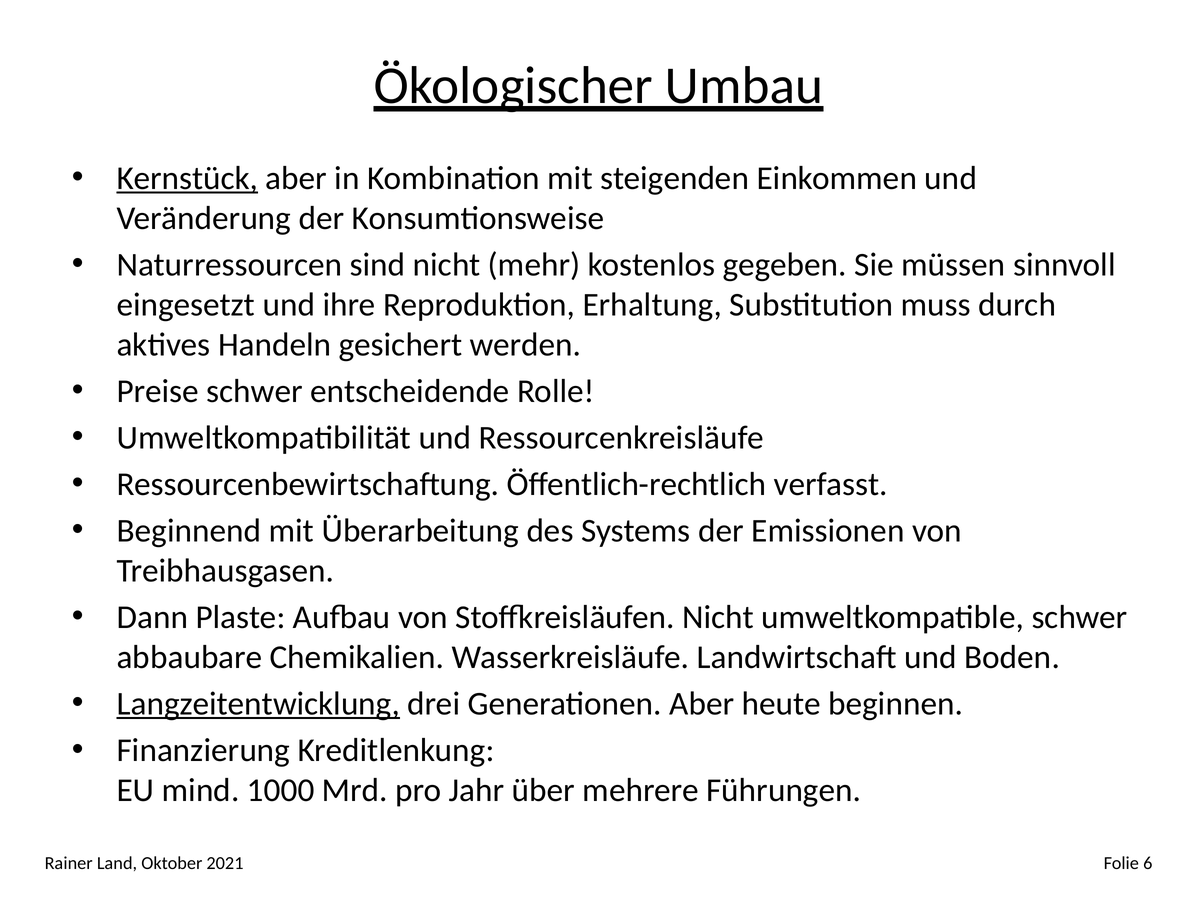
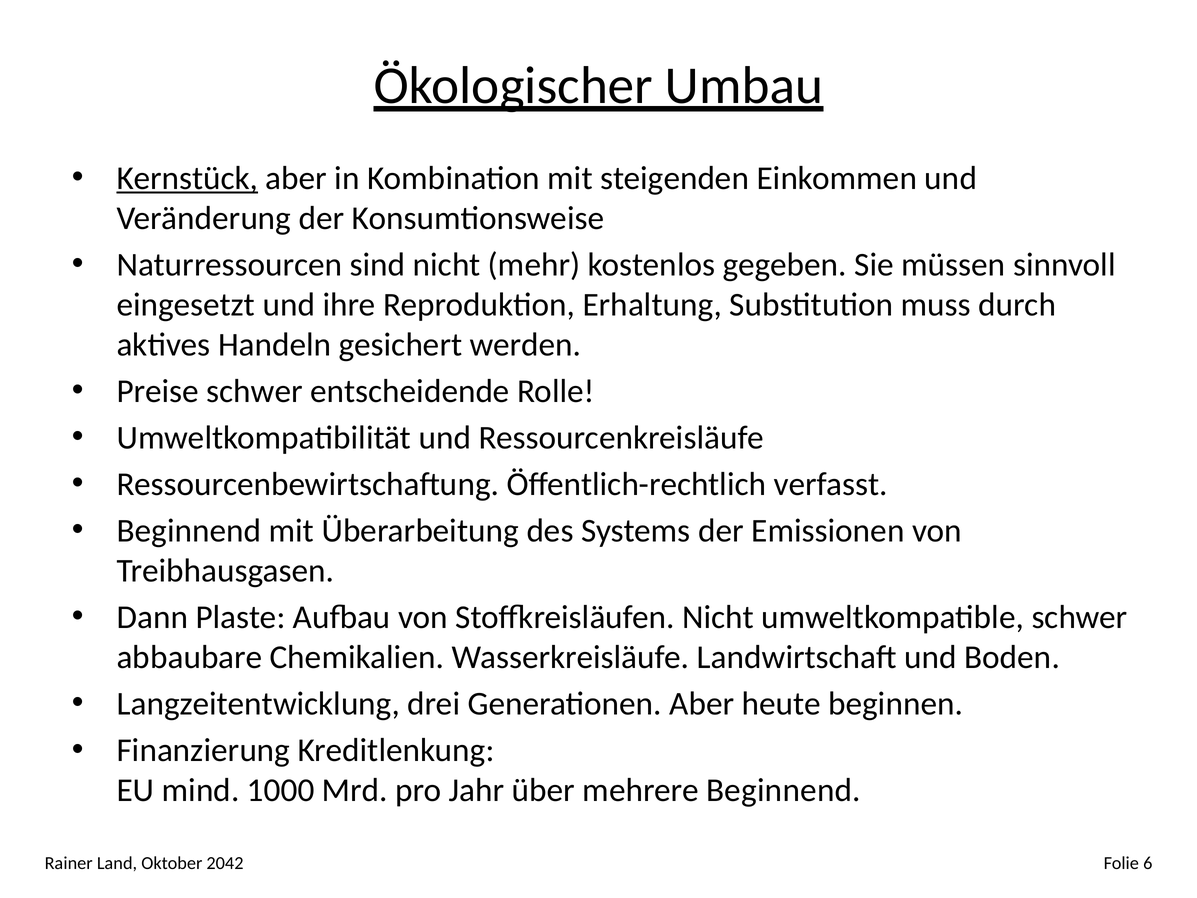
Langzeitentwicklung underline: present -> none (258, 704)
mehrere Führungen: Führungen -> Beginnend (784, 790)
2021: 2021 -> 2042 (225, 863)
